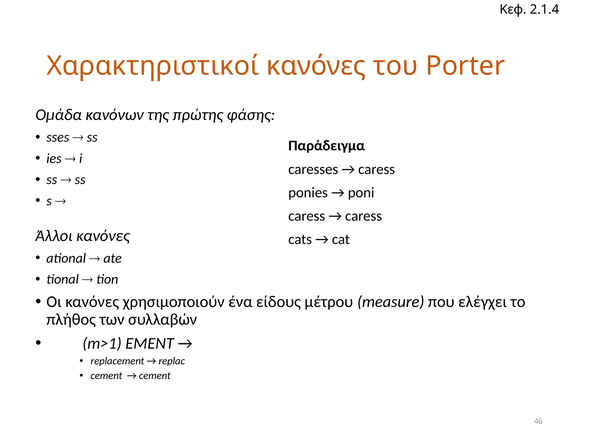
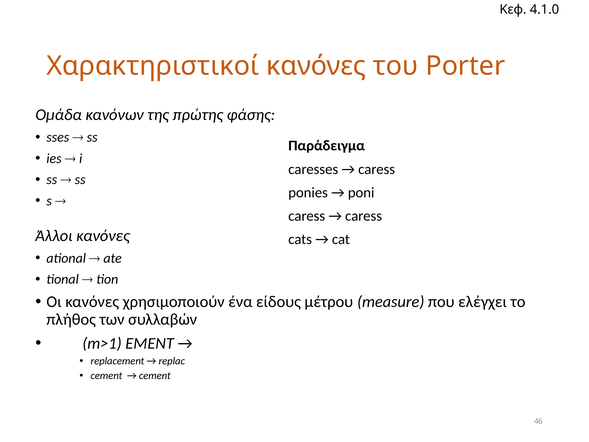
2.1.4: 2.1.4 -> 4.1.0 (544, 10)
